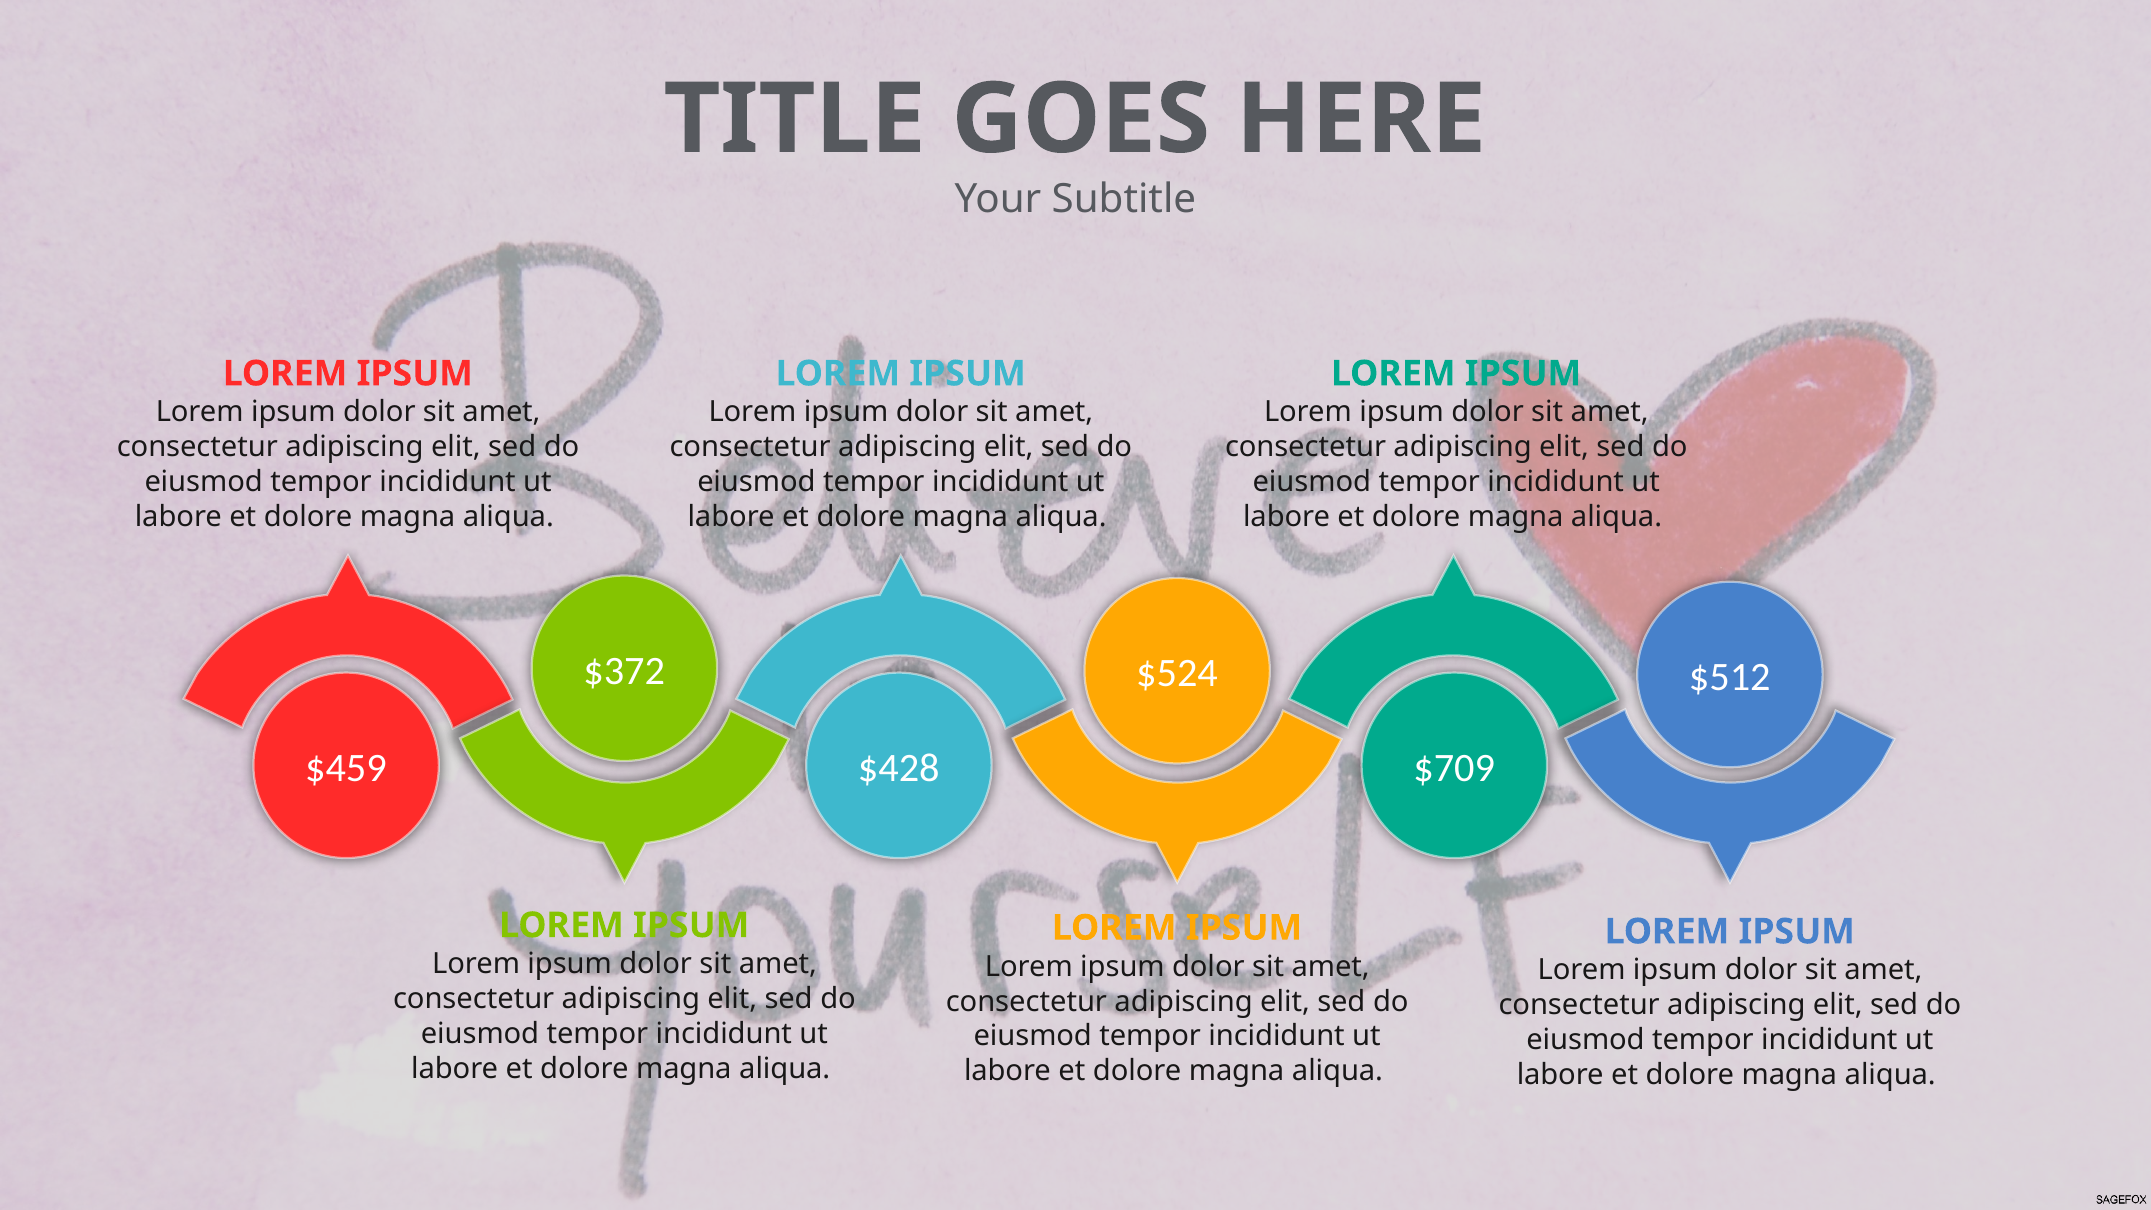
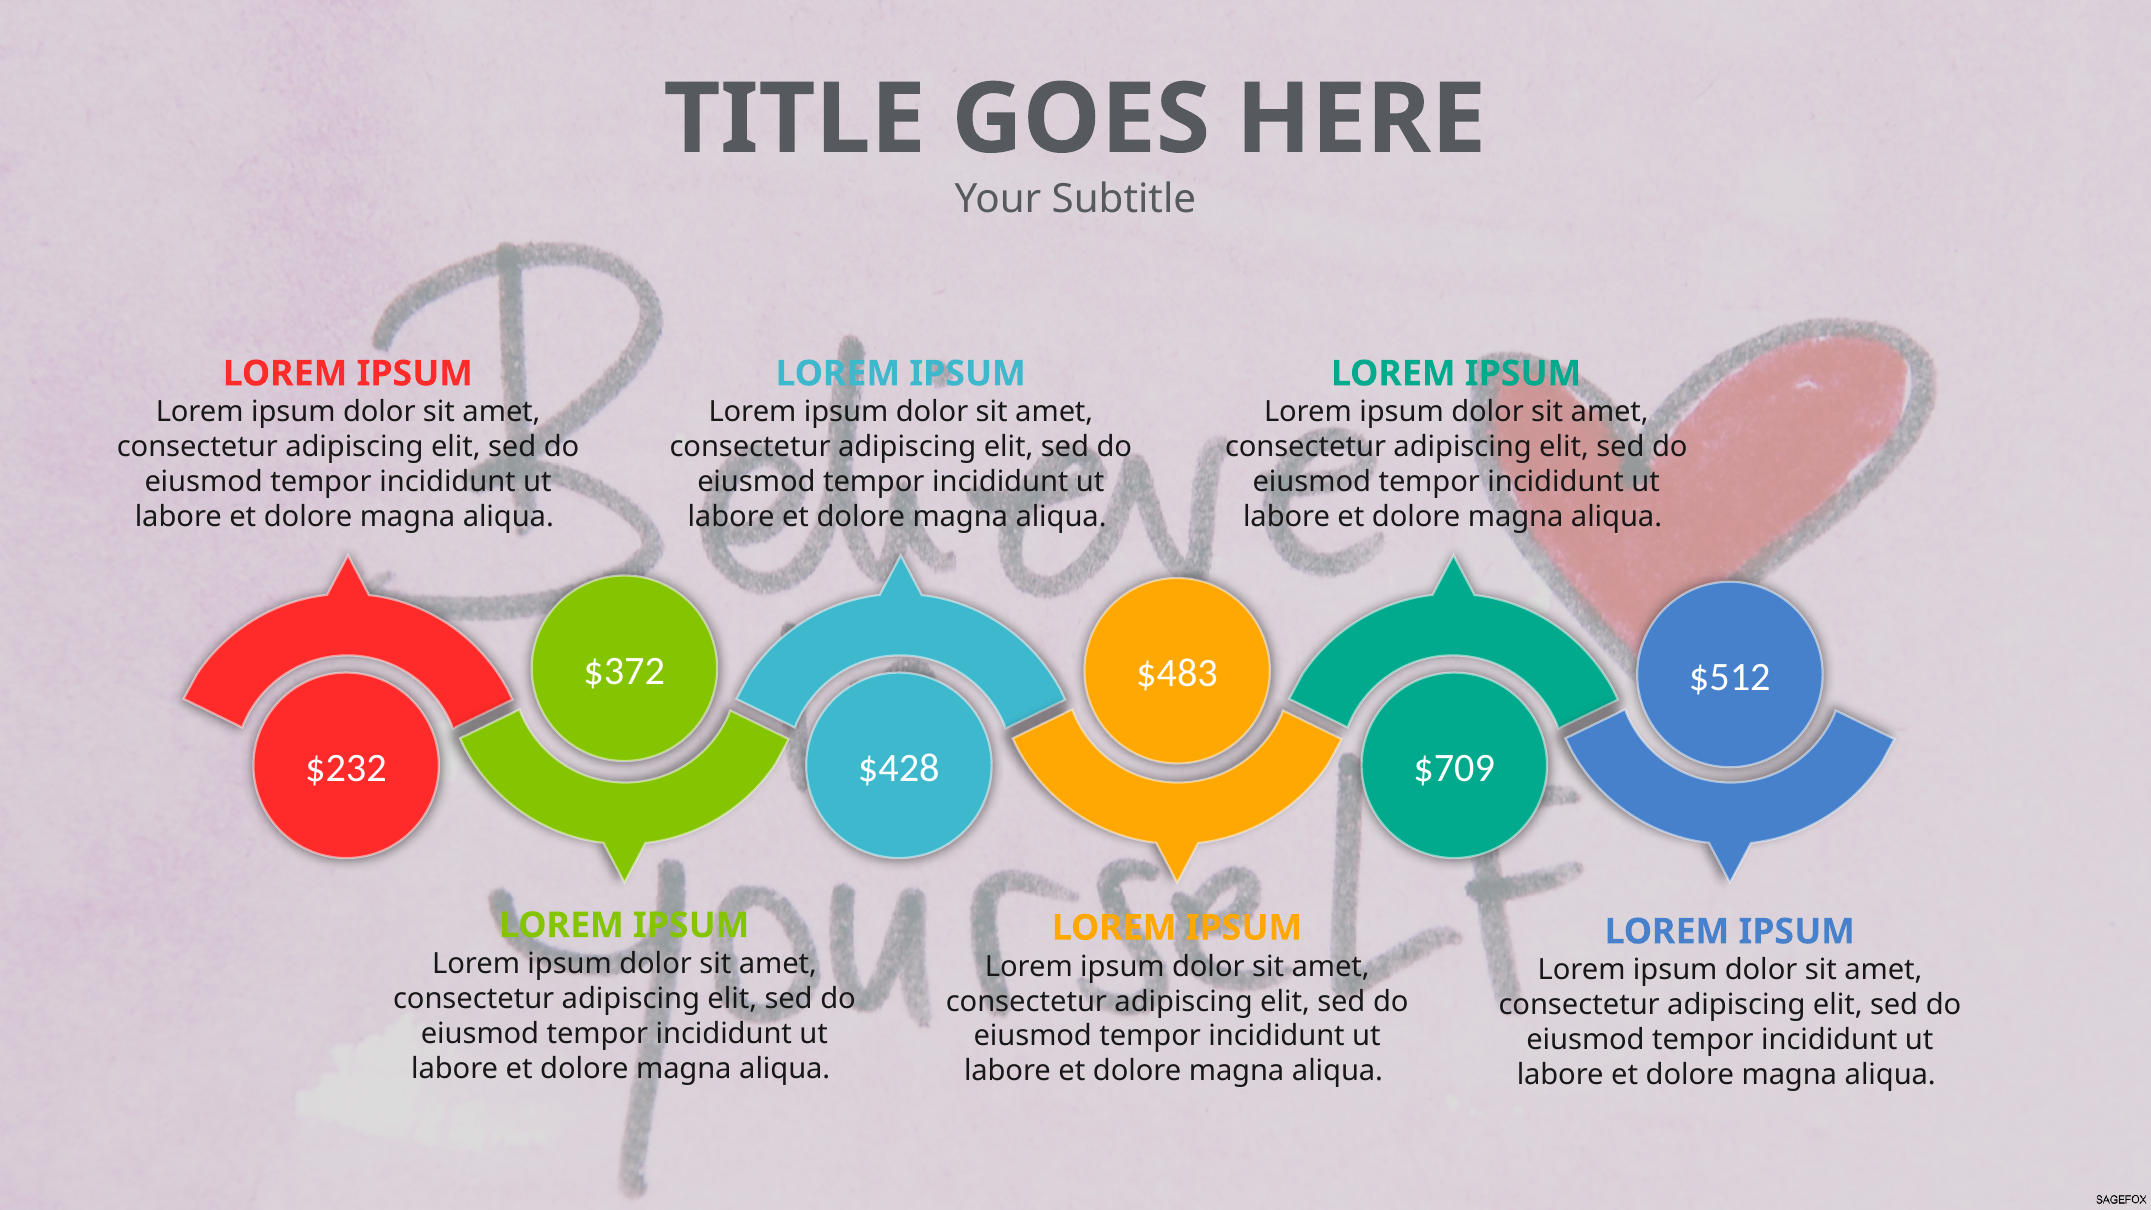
$524: $524 -> $483 (1177, 673)
$459: $459 -> $232 (346, 768)
